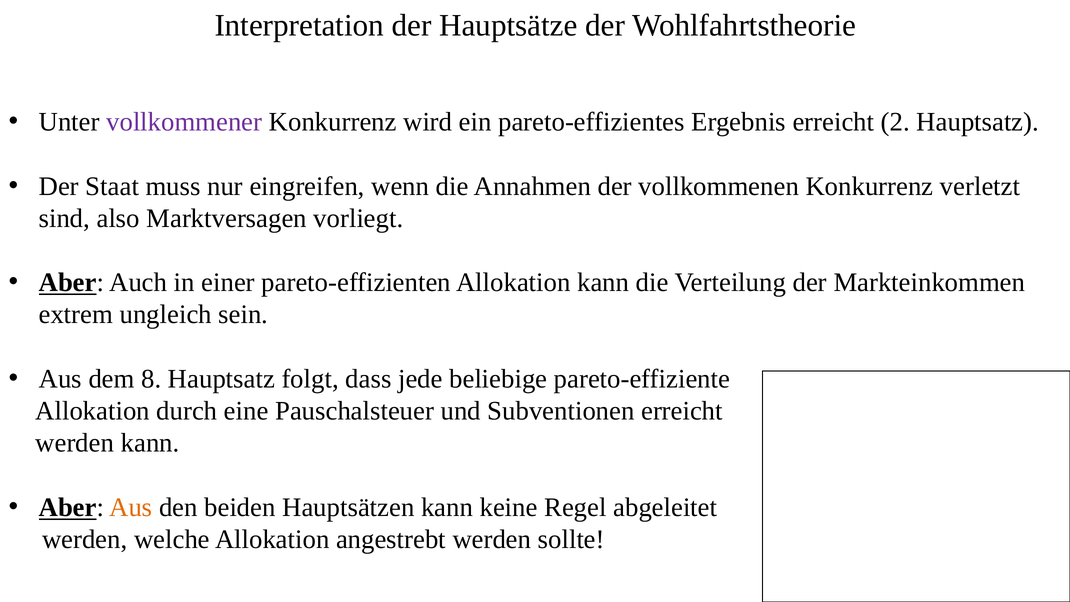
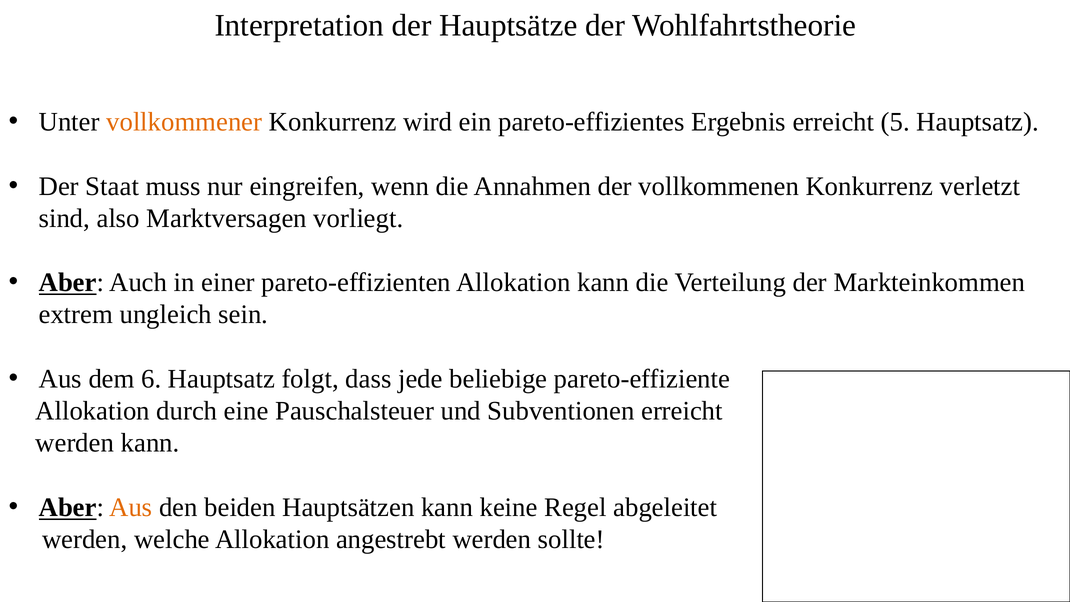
vollkommener colour: purple -> orange (184, 122)
2: 2 -> 5 (895, 122)
8: 8 -> 6 (151, 379)
